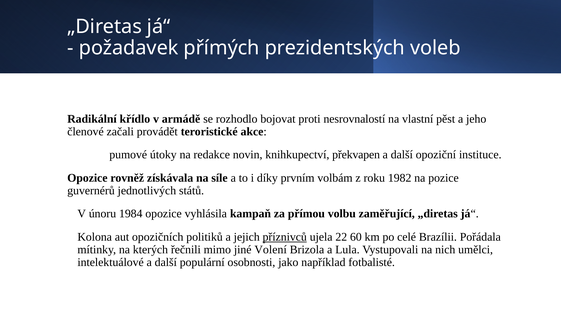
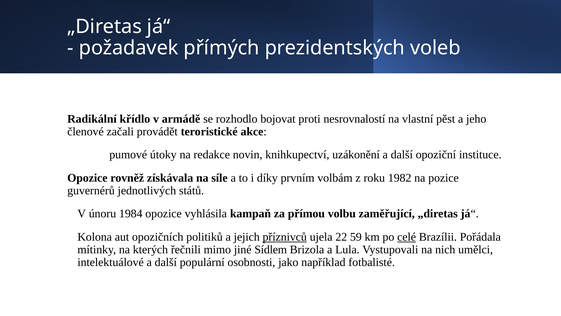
překvapen: překvapen -> uzákonění (356, 155)
60: 60 -> 59 (356, 237)
celé underline: none -> present (407, 237)
Volení: Volení -> Sídlem (271, 249)
